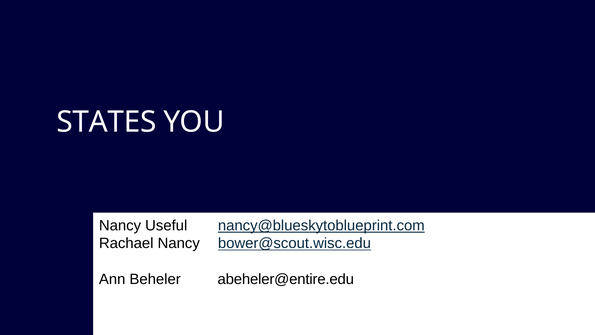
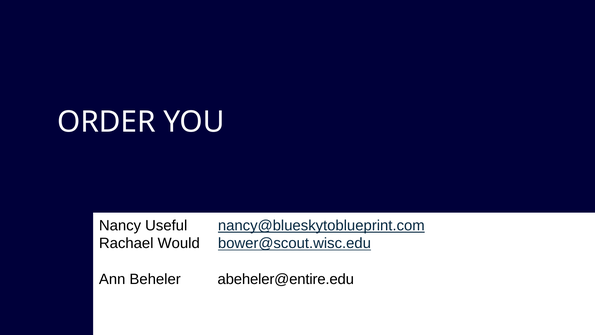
STATES: STATES -> ORDER (106, 122)
Rachael Nancy: Nancy -> Would (179, 243)
